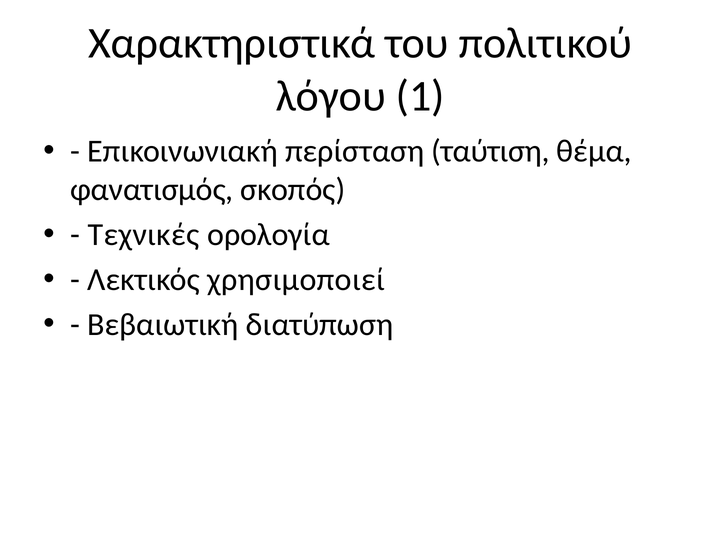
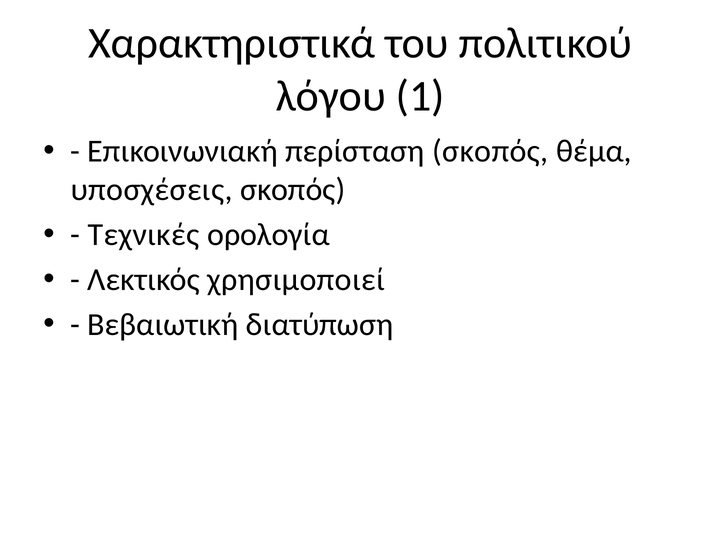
περίσταση ταύτιση: ταύτιση -> σκοπός (490, 151)
φανατισμός: φανατισμός -> υποσχέσεις (152, 190)
